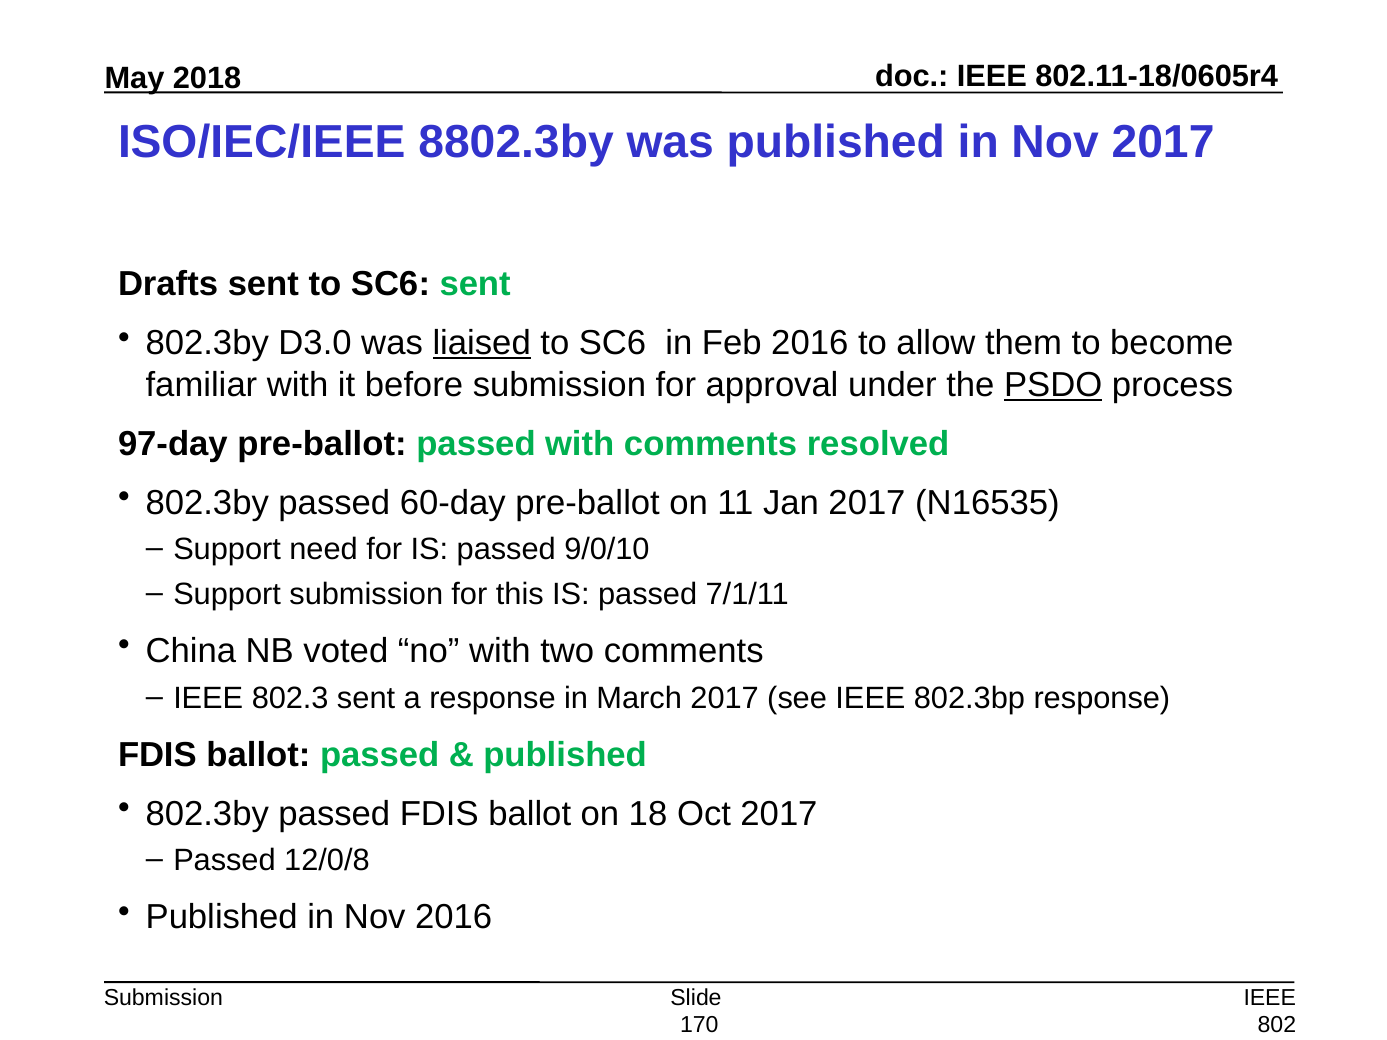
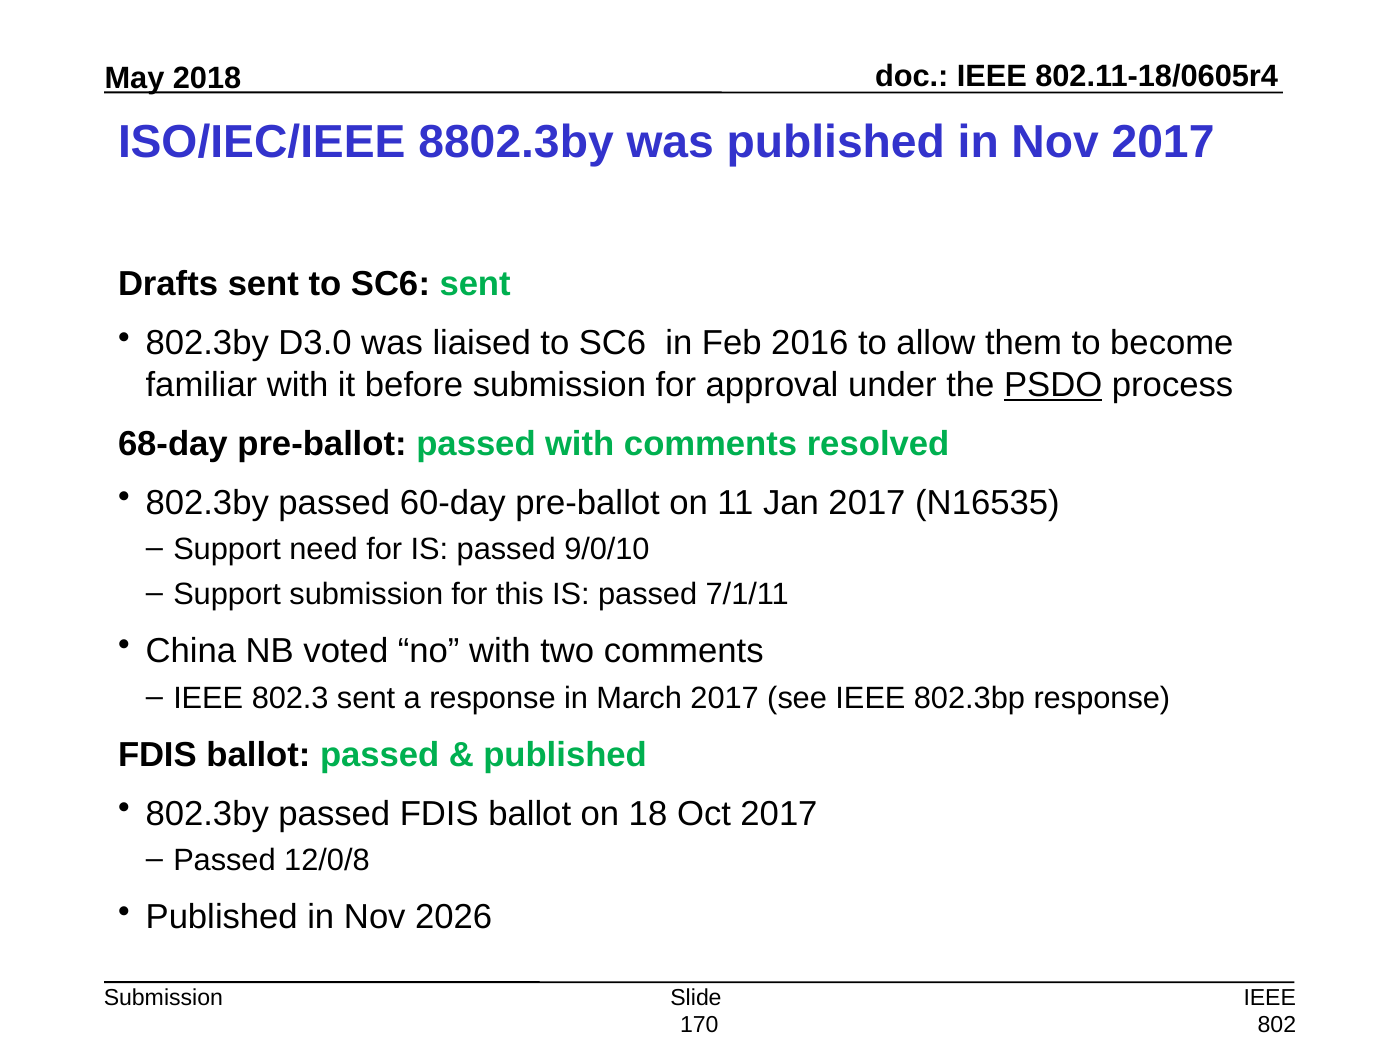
liaised underline: present -> none (482, 343)
97-day: 97-day -> 68-day (173, 444)
Nov 2016: 2016 -> 2026 (454, 918)
